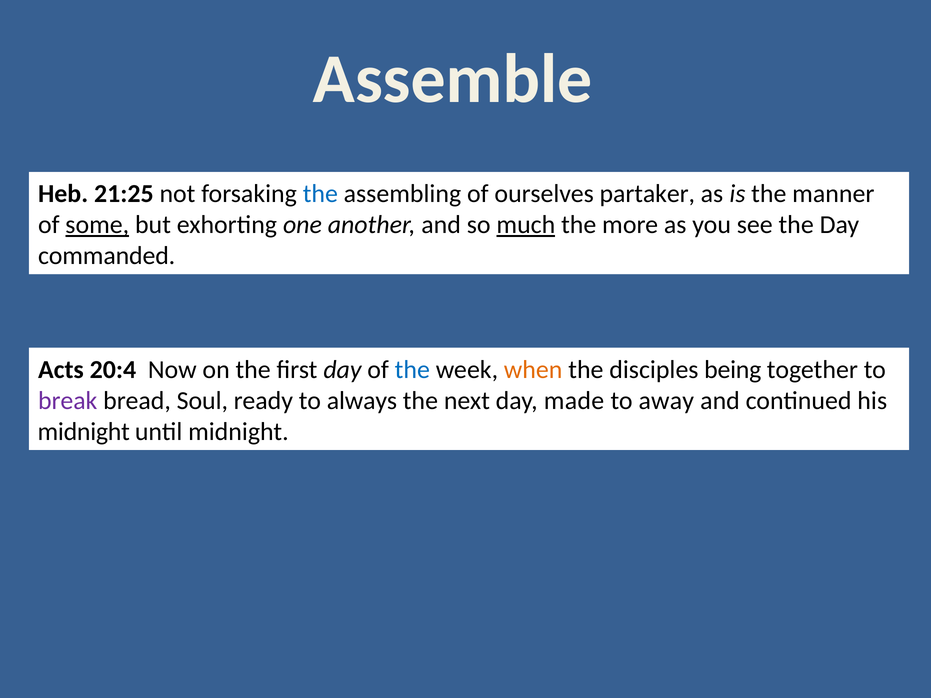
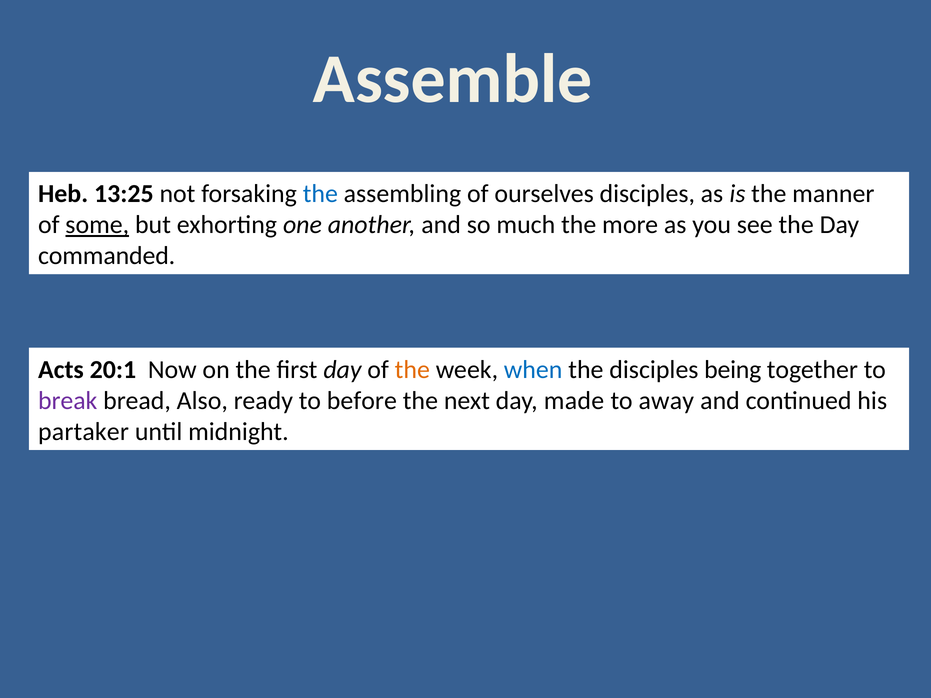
21:25: 21:25 -> 13:25 (124, 194)
ourselves partaker: partaker -> disciples (647, 194)
much underline: present -> none (526, 225)
20:4: 20:4 -> 20:1 (113, 370)
the colour: blue -> orange (412, 370)
when colour: orange -> blue (533, 370)
Soul: Soul -> Also (202, 401)
always: always -> before (362, 401)
midnight: midnight -> partaker (83, 432)
